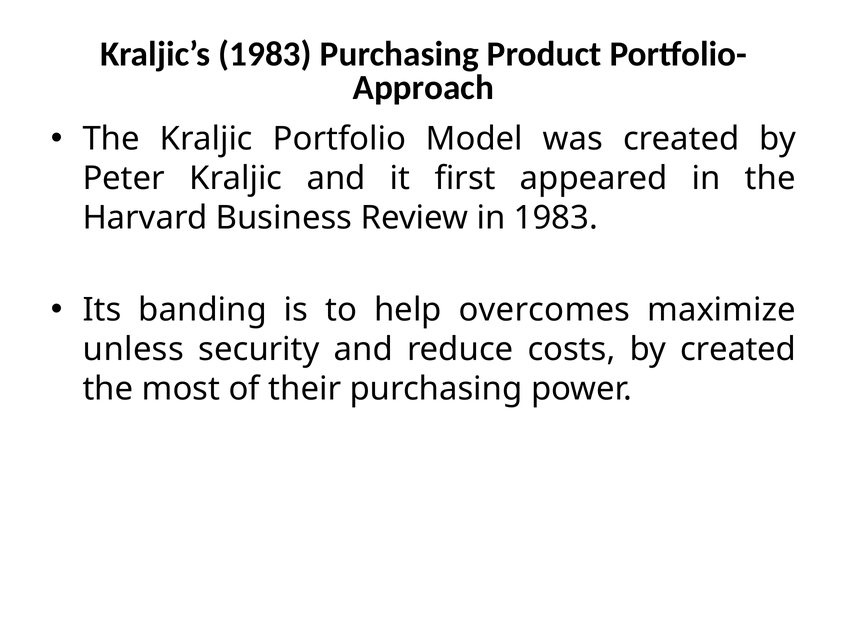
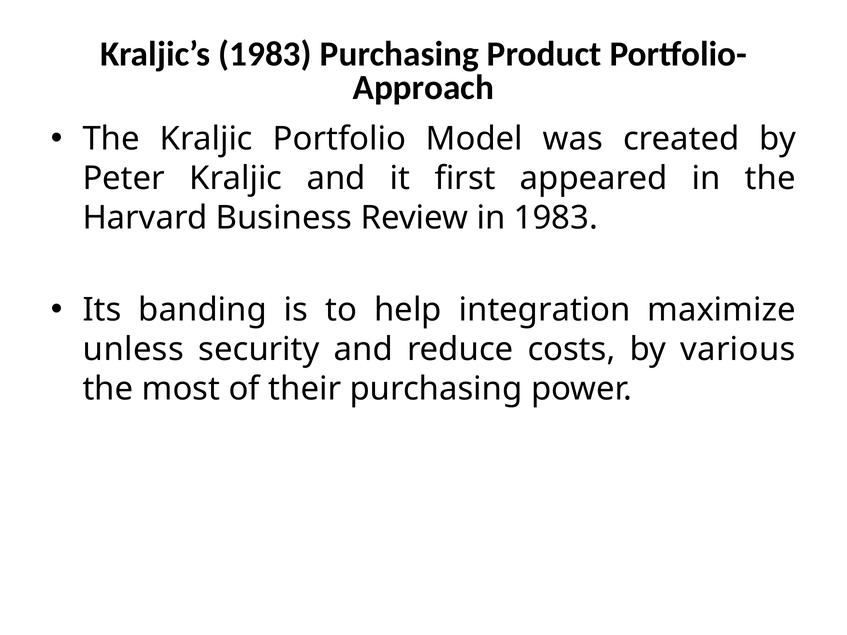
overcomes: overcomes -> integration (545, 310)
by created: created -> various (738, 350)
